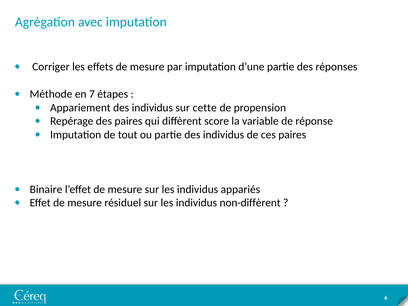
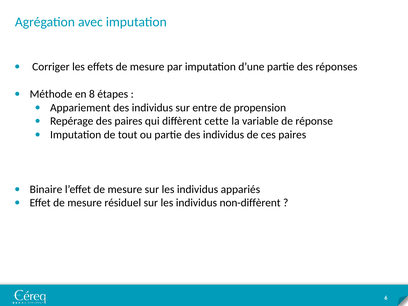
7: 7 -> 8 (92, 94)
cette: cette -> entre (205, 108)
score: score -> cette (217, 121)
